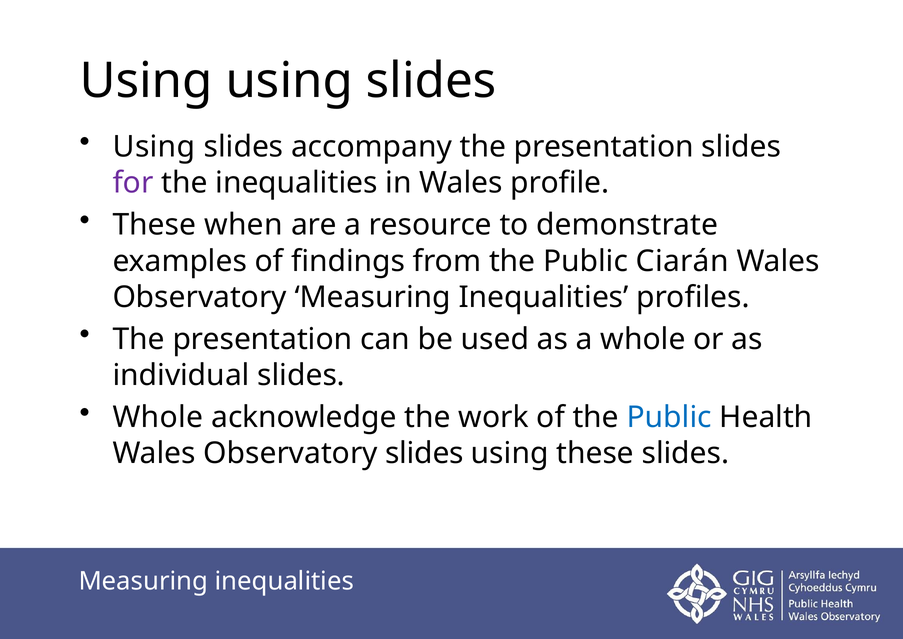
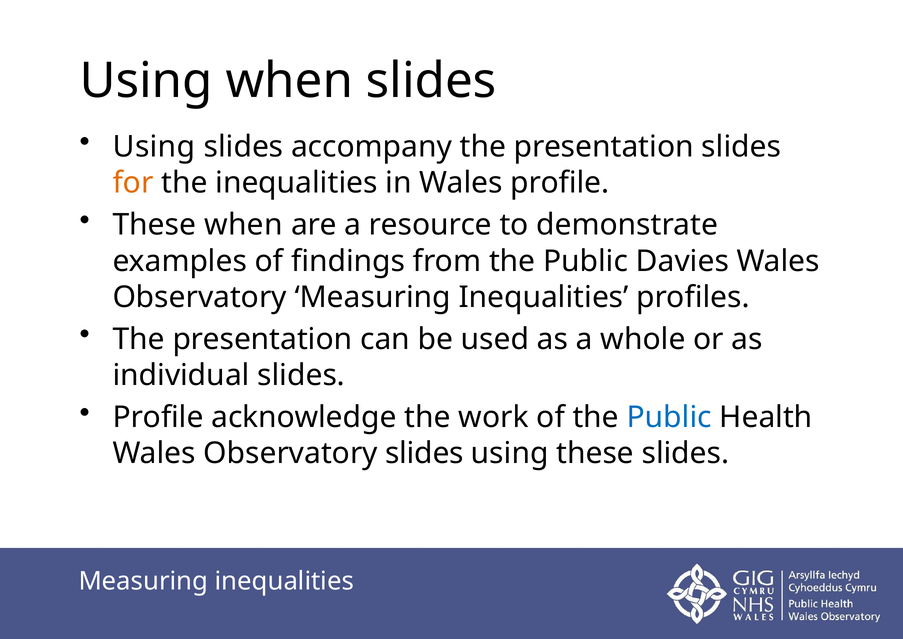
Using using: using -> when (289, 81)
for colour: purple -> orange (133, 183)
Ciarán: Ciarán -> Davies (682, 261)
Whole: Whole -> Profile (158, 417)
